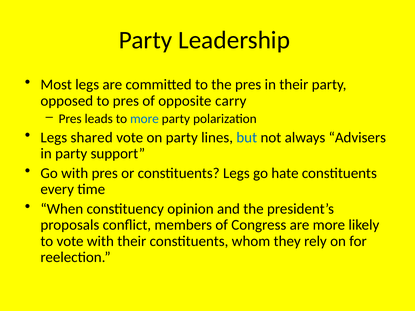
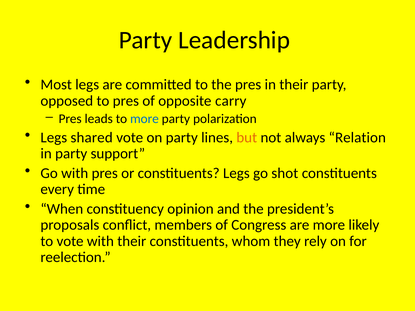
but colour: blue -> orange (247, 138)
Advisers: Advisers -> Relation (357, 138)
hate: hate -> shot (285, 173)
